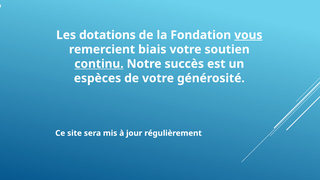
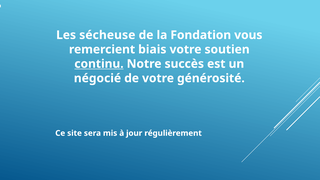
dotations: dotations -> sécheuse (107, 35)
vous underline: present -> none (248, 35)
espèces: espèces -> négocié (97, 78)
